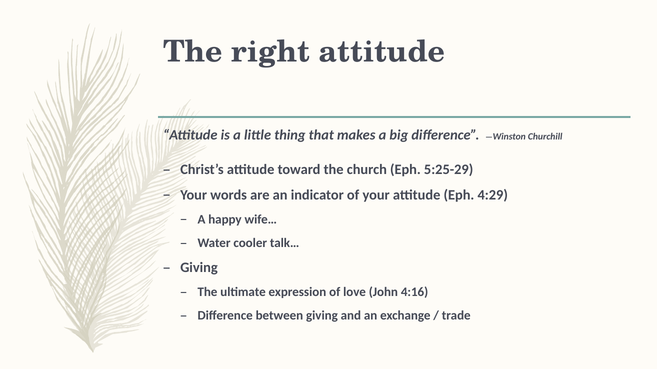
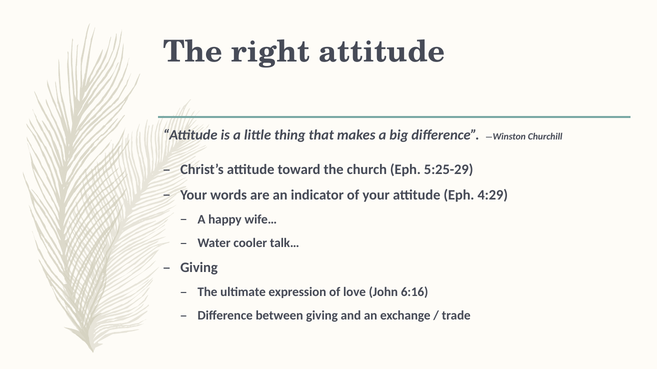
4:16: 4:16 -> 6:16 (415, 292)
